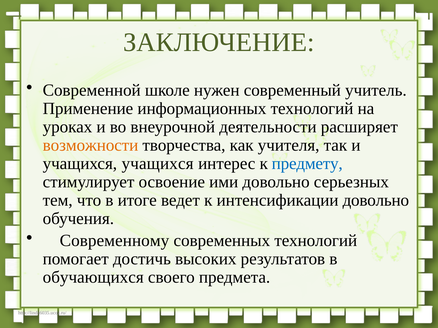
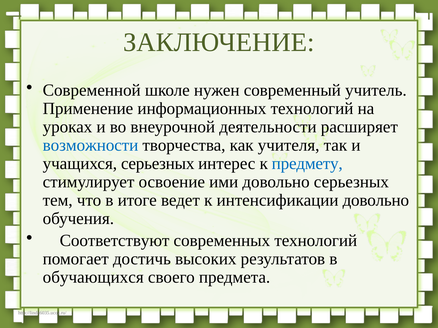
возможности colour: orange -> blue (91, 145)
учащихся учащихся: учащихся -> серьезных (158, 164)
Современному: Современному -> Соответствуют (115, 241)
